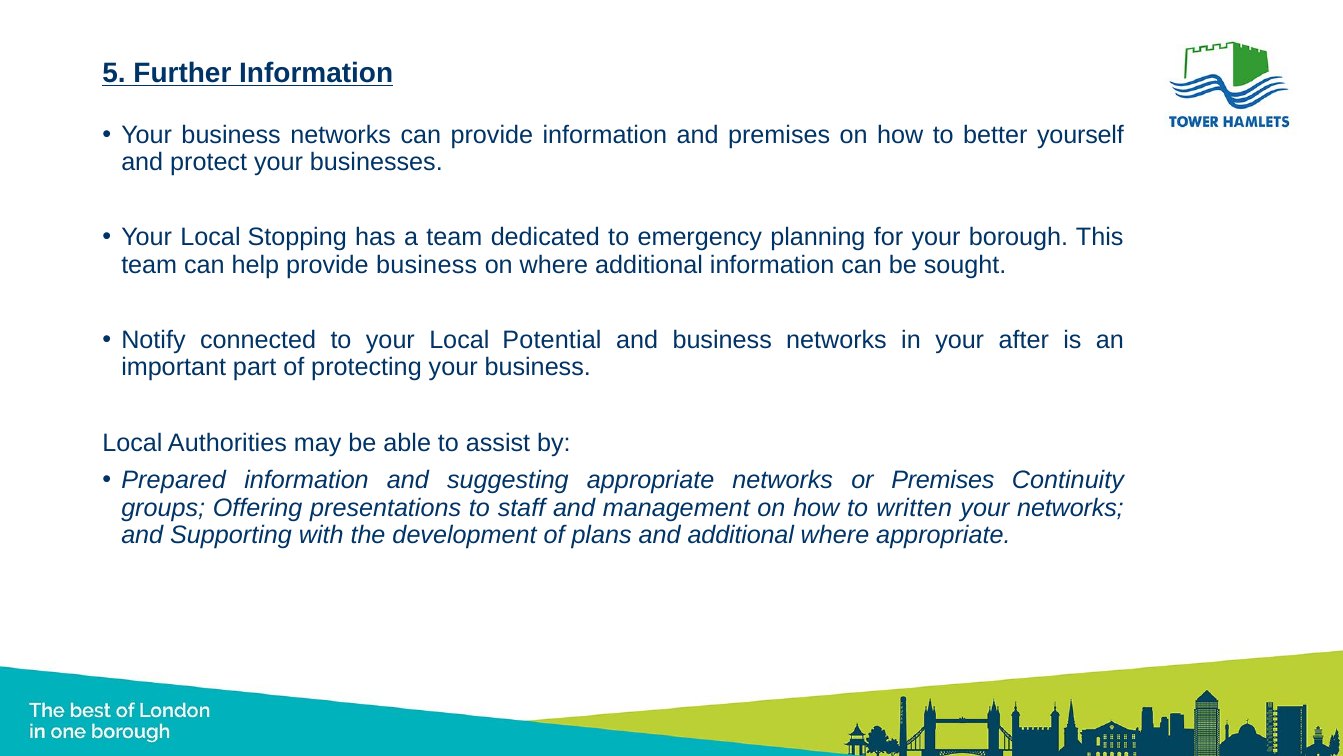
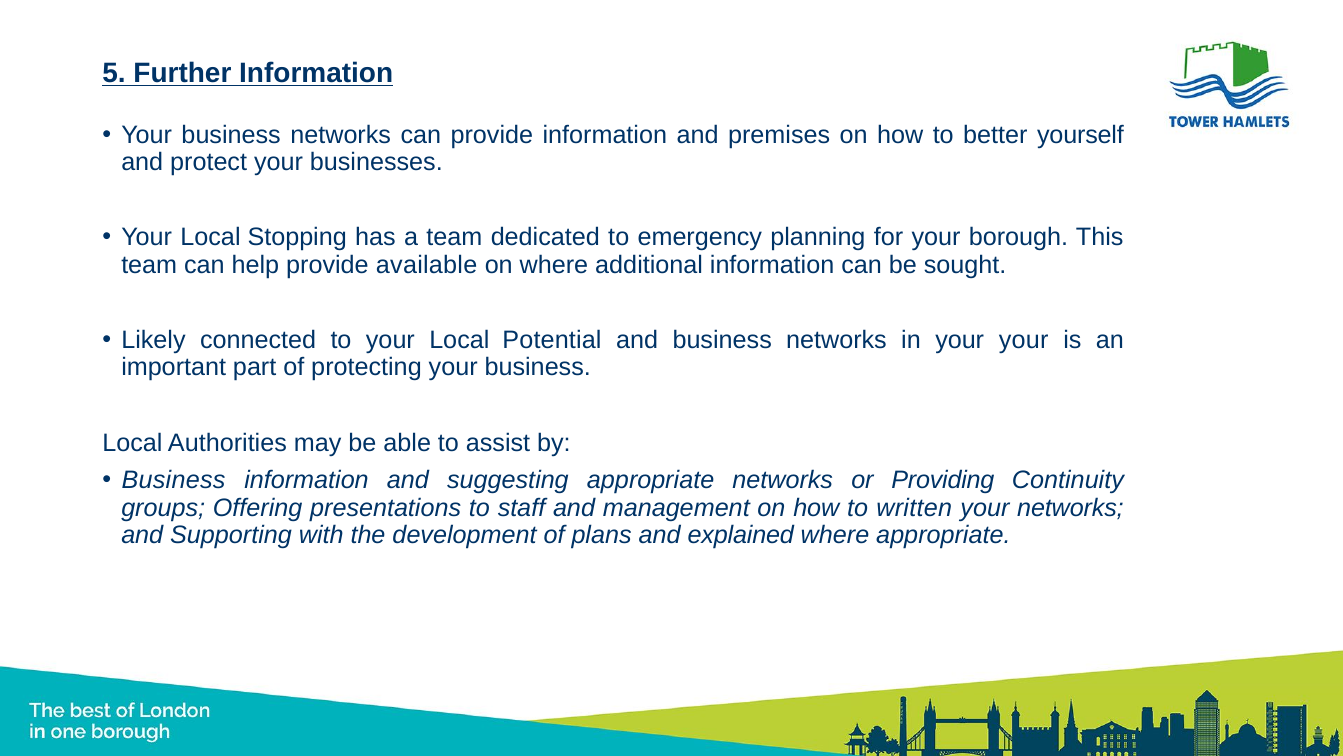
provide business: business -> available (427, 265)
Notify: Notify -> Likely (153, 340)
your after: after -> your (1024, 340)
Prepared: Prepared -> Business (174, 480)
or Premises: Premises -> Providing (943, 480)
and additional: additional -> explained (741, 535)
